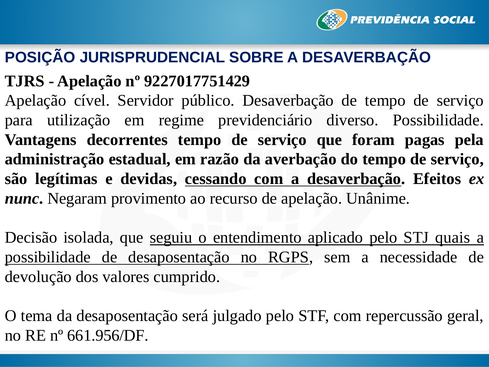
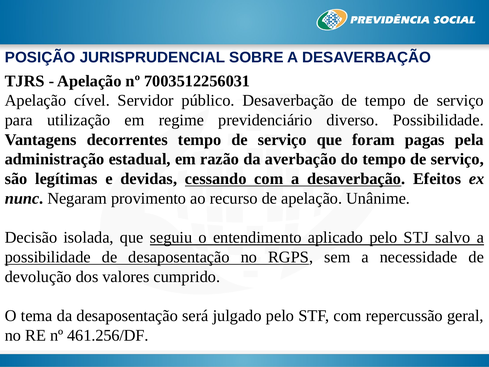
9227017751429: 9227017751429 -> 7003512256031 (197, 81)
quais: quais -> salvo (453, 237)
661.956/DF: 661.956/DF -> 461.256/DF (108, 335)
